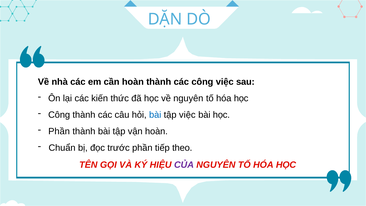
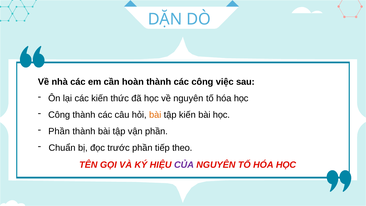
bài colour: blue -> orange (155, 115)
tập việc: việc -> kiến (187, 115)
vận hoàn: hoàn -> phần (156, 131)
